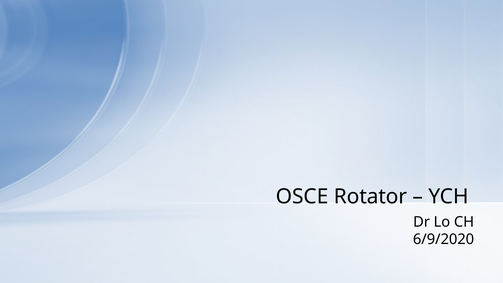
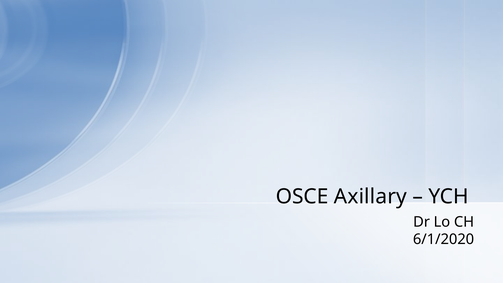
Rotator: Rotator -> Axillary (370, 196)
6/9/2020: 6/9/2020 -> 6/1/2020 (444, 239)
